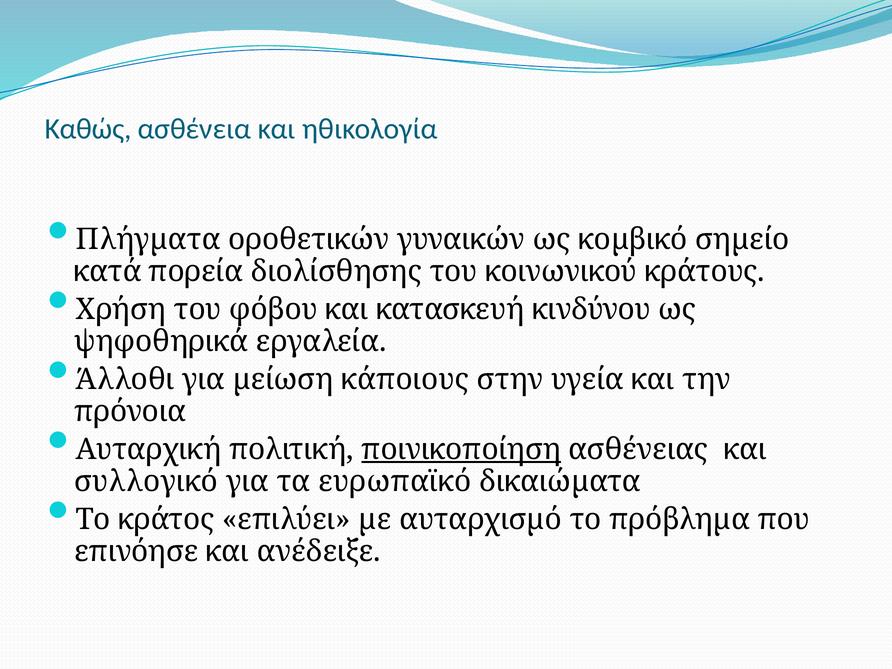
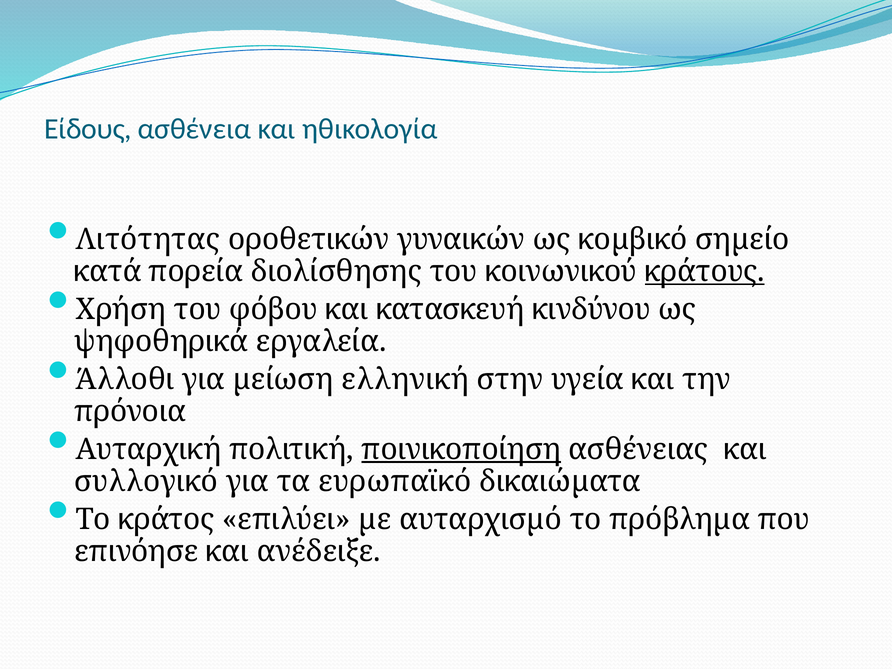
Καθώς: Καθώς -> Είδους (88, 129)
Πλήγµατα: Πλήγµατα -> Λιτότητας (148, 239)
κράτους underline: none -> present (705, 272)
κάποιους: κάποιους -> ελληνική (405, 379)
